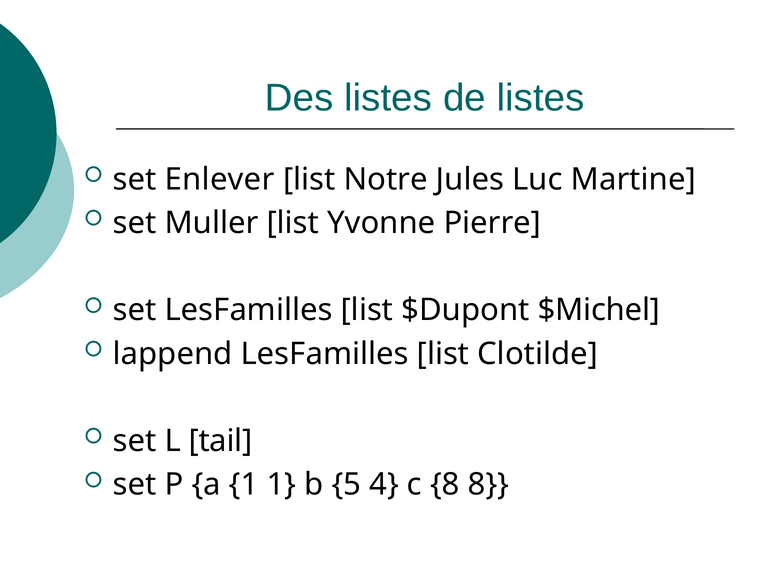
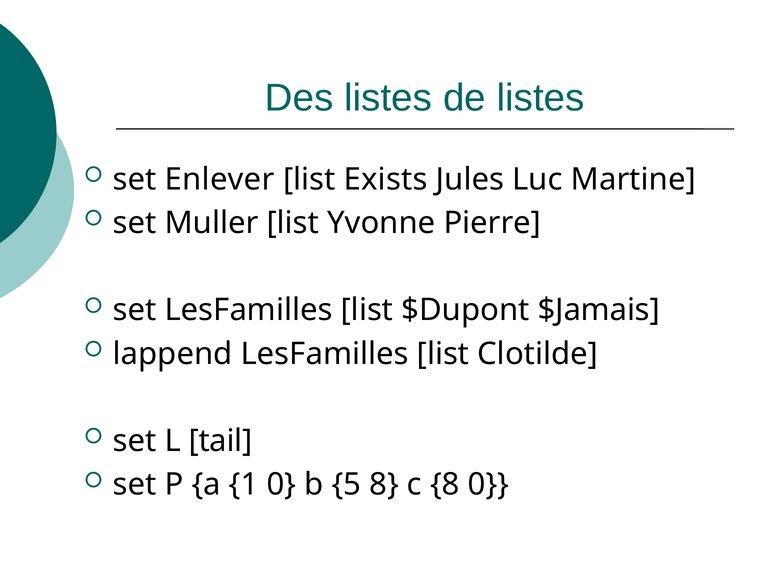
Notre: Notre -> Exists (386, 179)
$Michel: $Michel -> $Jamais (599, 310)
1 1: 1 -> 0 (281, 484)
5 4: 4 -> 8 (384, 484)
8 8: 8 -> 0 (489, 484)
